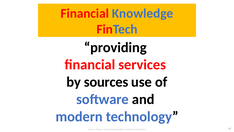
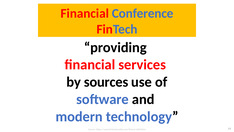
Knowledge: Knowledge -> Conference (143, 13)
